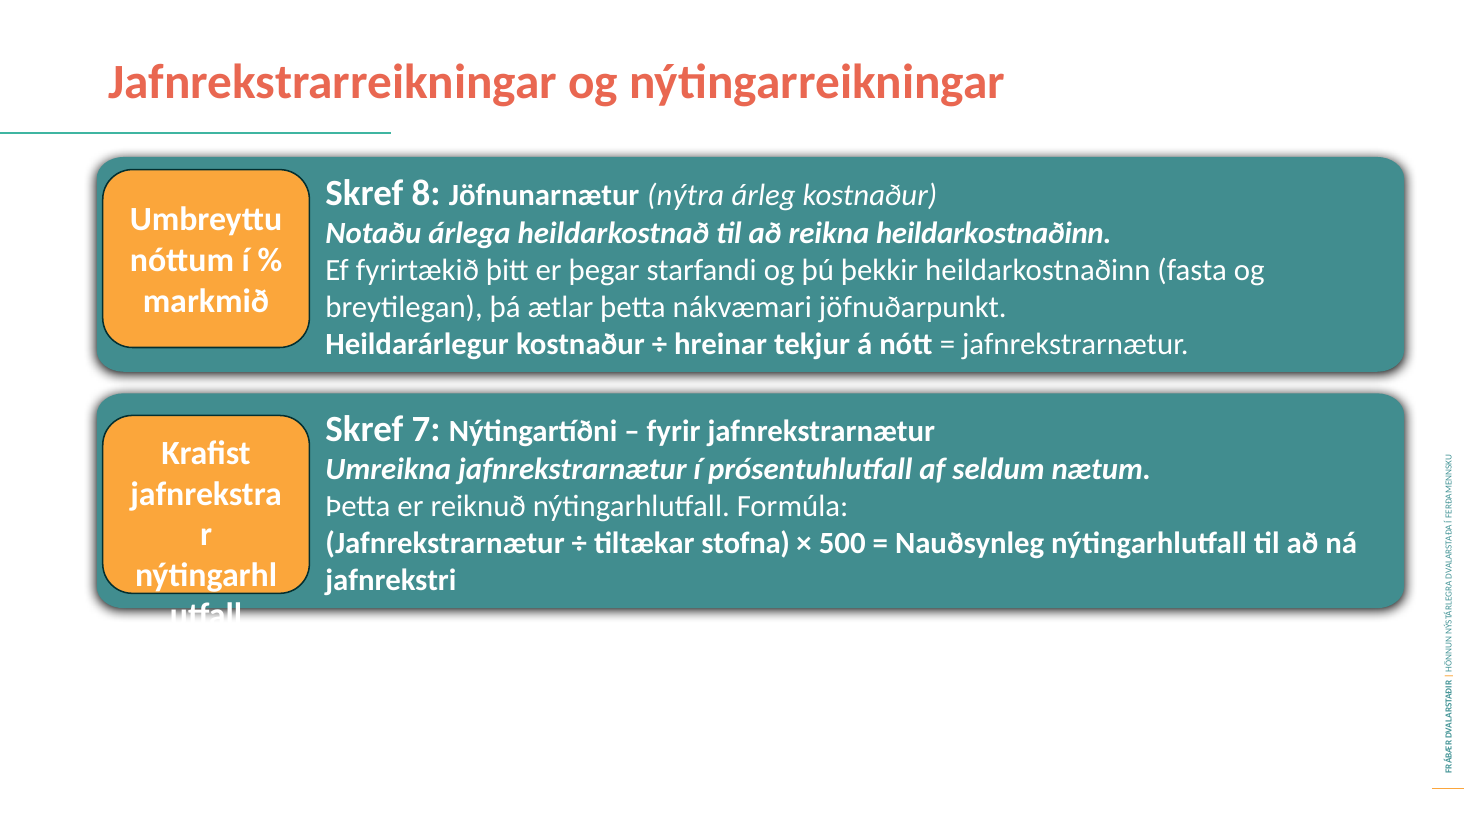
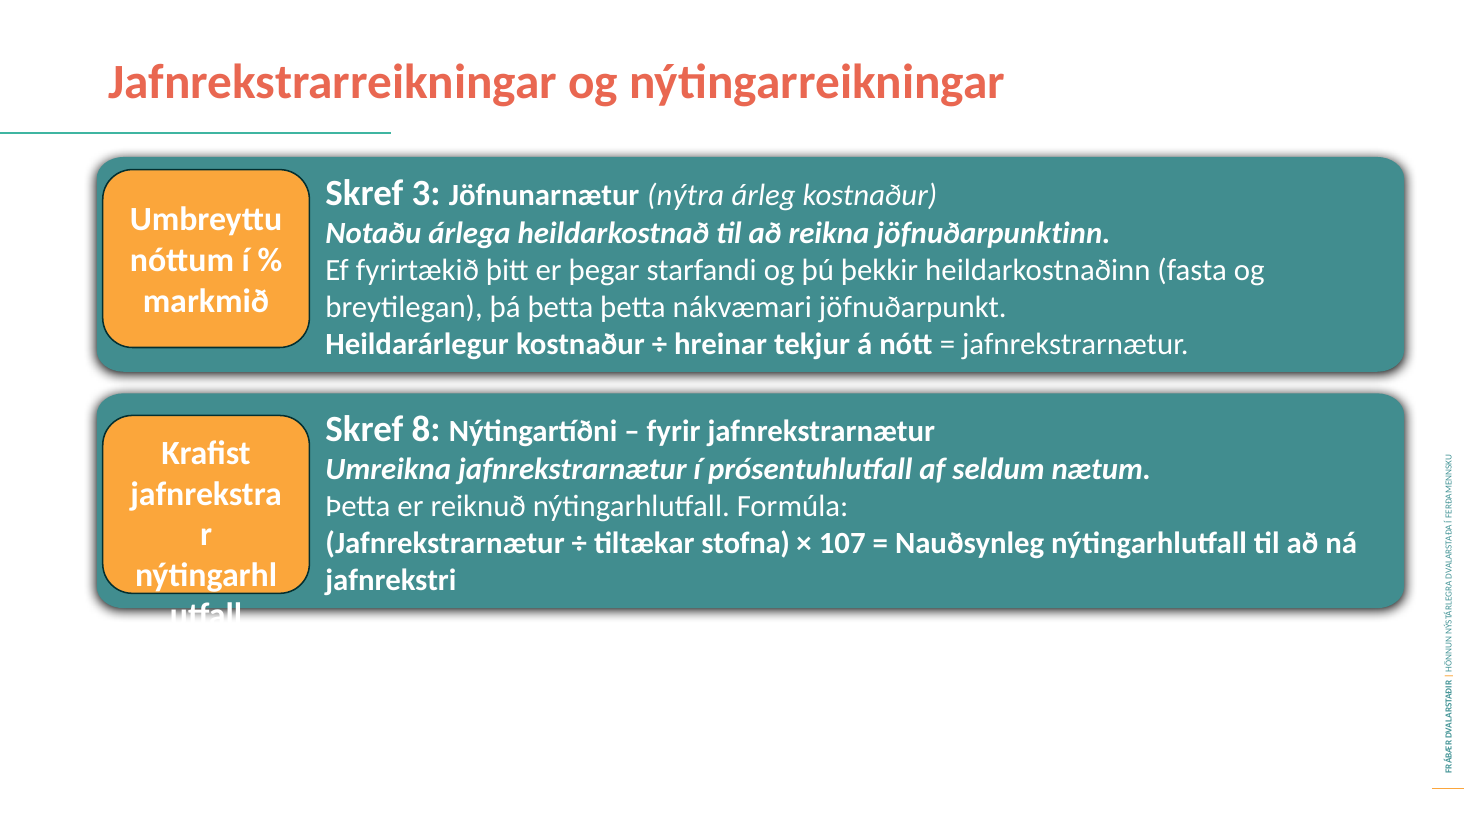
8: 8 -> 3 (426, 193)
reikna heildarkostnaðinn: heildarkostnaðinn -> jöfnuðarpunktinn (994, 233)
þá ætlar: ætlar -> þetta (561, 307)
7: 7 -> 8 (426, 430)
500: 500 -> 107 (842, 544)
